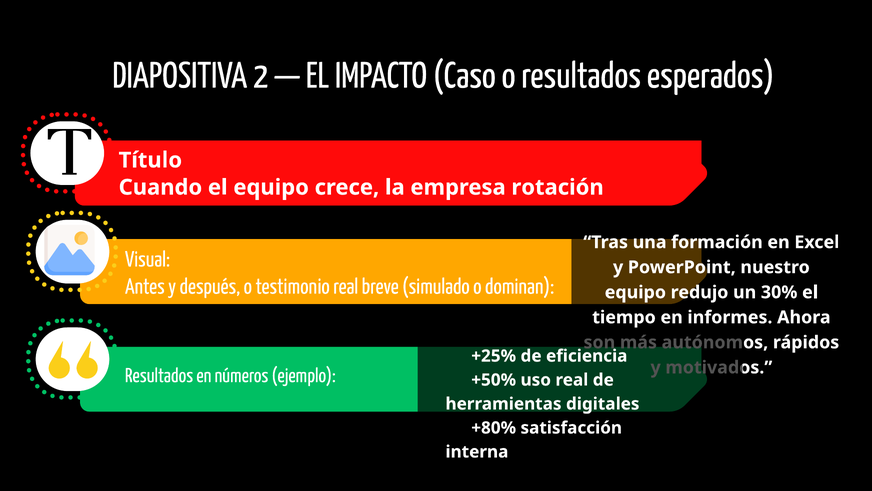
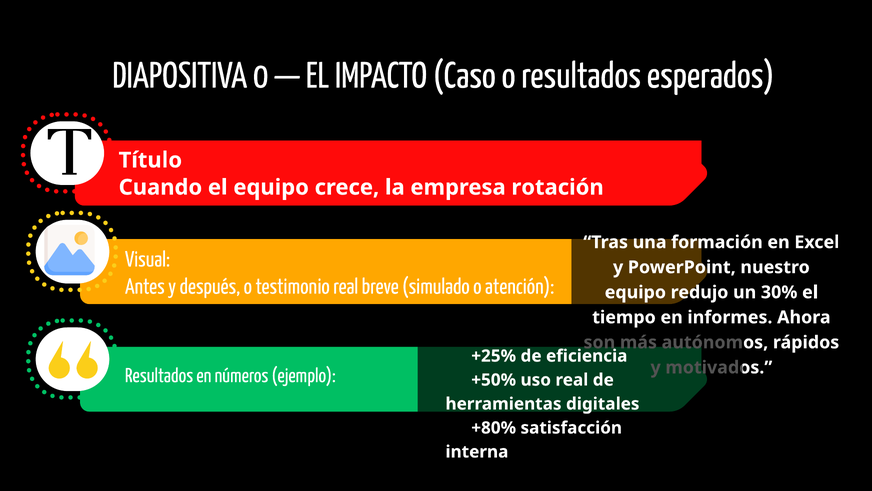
2: 2 -> 0 (261, 75)
dominan: dominan -> atención (520, 286)
